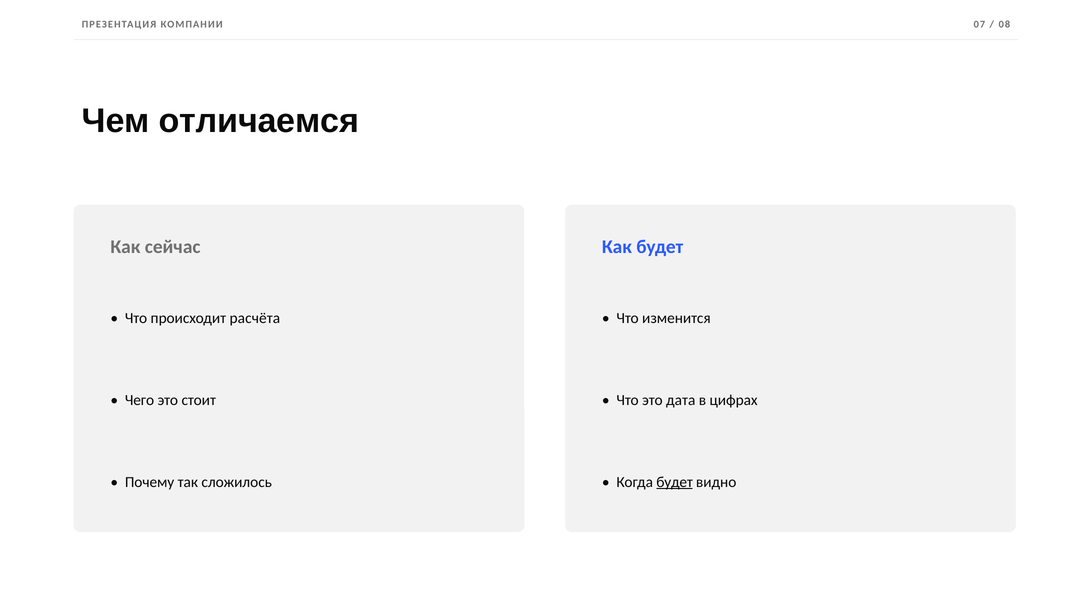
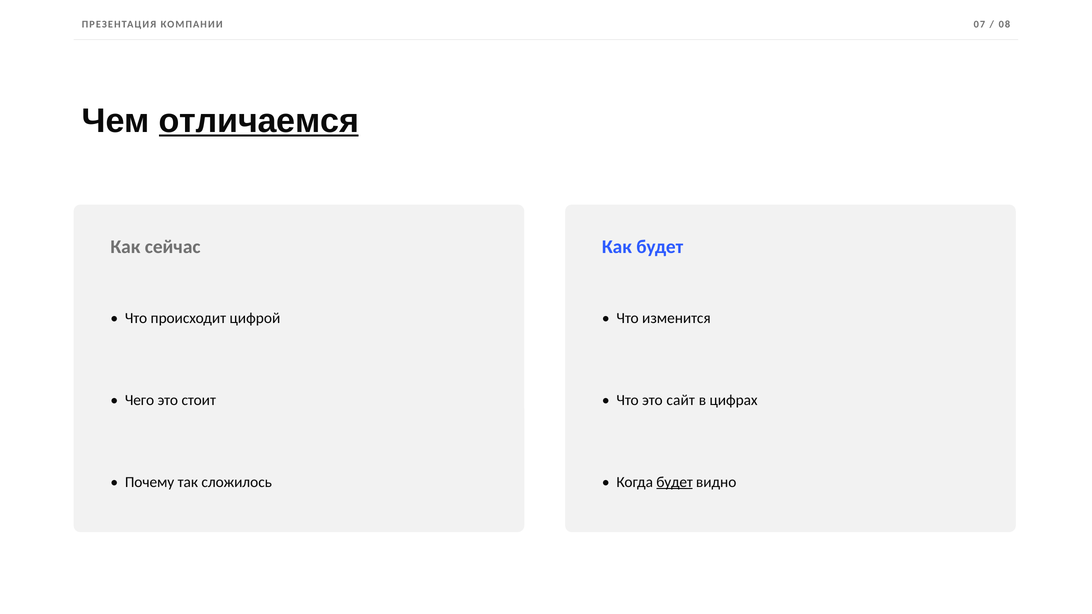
отличаемся underline: none -> present (259, 121)
расчёта: расчёта -> цифрой (255, 319)
дата: дата -> сайт (681, 400)
